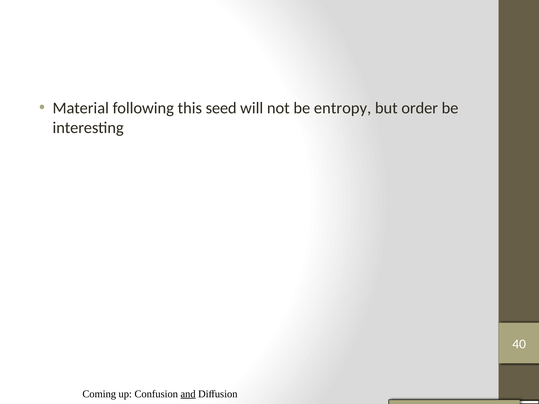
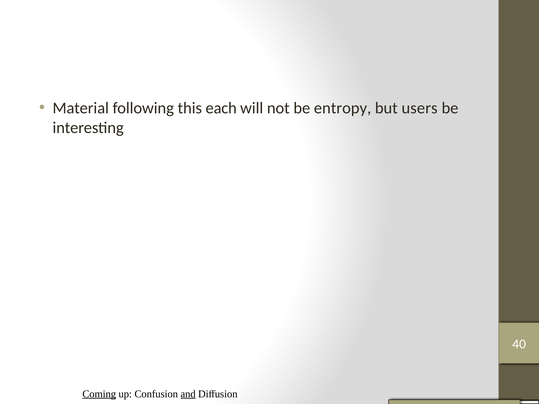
seed: seed -> each (221, 108)
order: order -> users (420, 108)
Coming underline: none -> present (99, 394)
